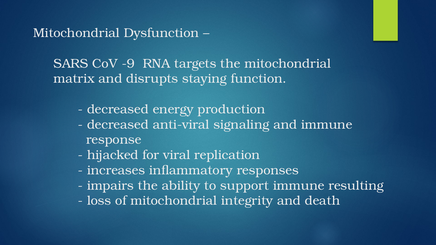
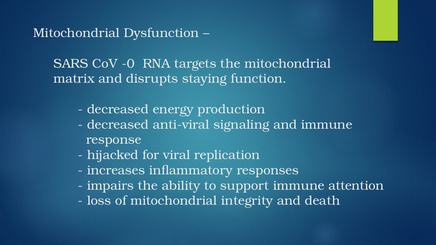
-9: -9 -> -0 (128, 64)
resulting: resulting -> attention (356, 186)
